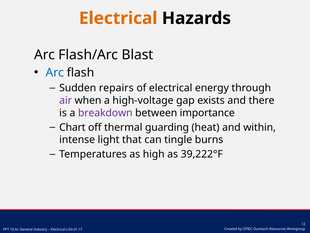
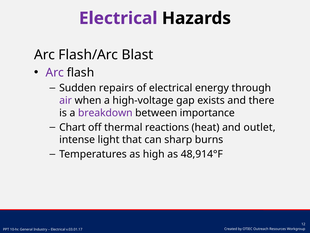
Electrical colour: orange -> purple (118, 18)
Arc colour: blue -> purple (55, 72)
guarding: guarding -> reactions (167, 127)
within: within -> outlet (260, 127)
tingle: tingle -> sharp (178, 140)
39,222°F: 39,222°F -> 48,914°F (202, 154)
